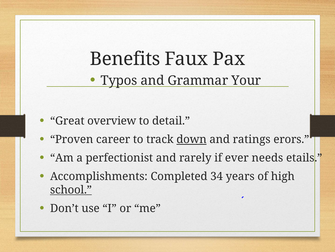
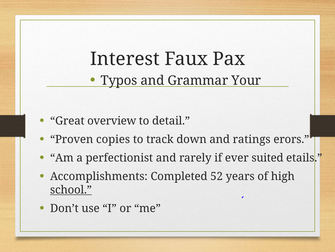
Benefits: Benefits -> Interest (125, 59)
career: career -> copies (113, 139)
down underline: present -> none (192, 139)
needs: needs -> suited (267, 158)
34: 34 -> 52 (217, 176)
